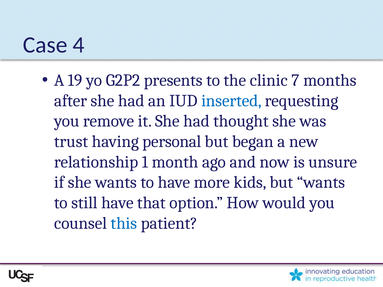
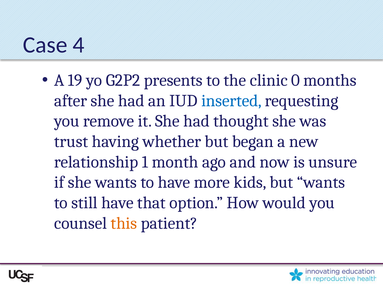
7: 7 -> 0 (296, 80)
personal: personal -> whether (172, 142)
this colour: blue -> orange (124, 223)
